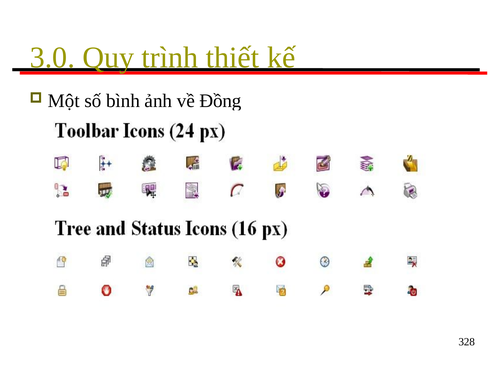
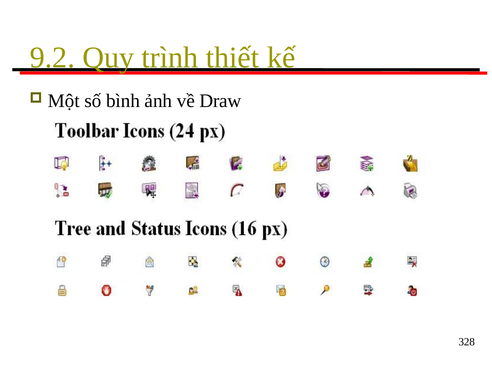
3.0: 3.0 -> 9.2 (52, 57)
Đồng: Đồng -> Draw (220, 101)
